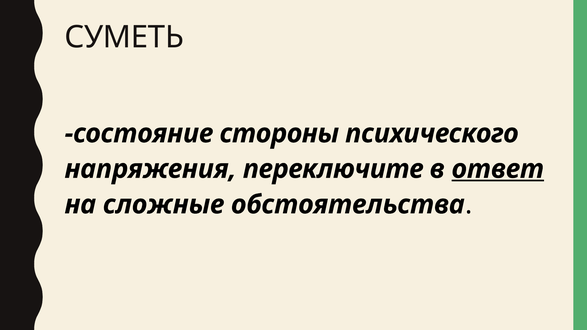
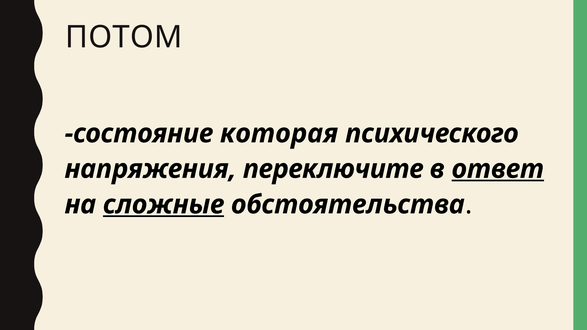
СУМЕТЬ: СУМЕТЬ -> ПОТОМ (124, 37)
стороны: стороны -> которая (279, 134)
сложные underline: none -> present (164, 205)
